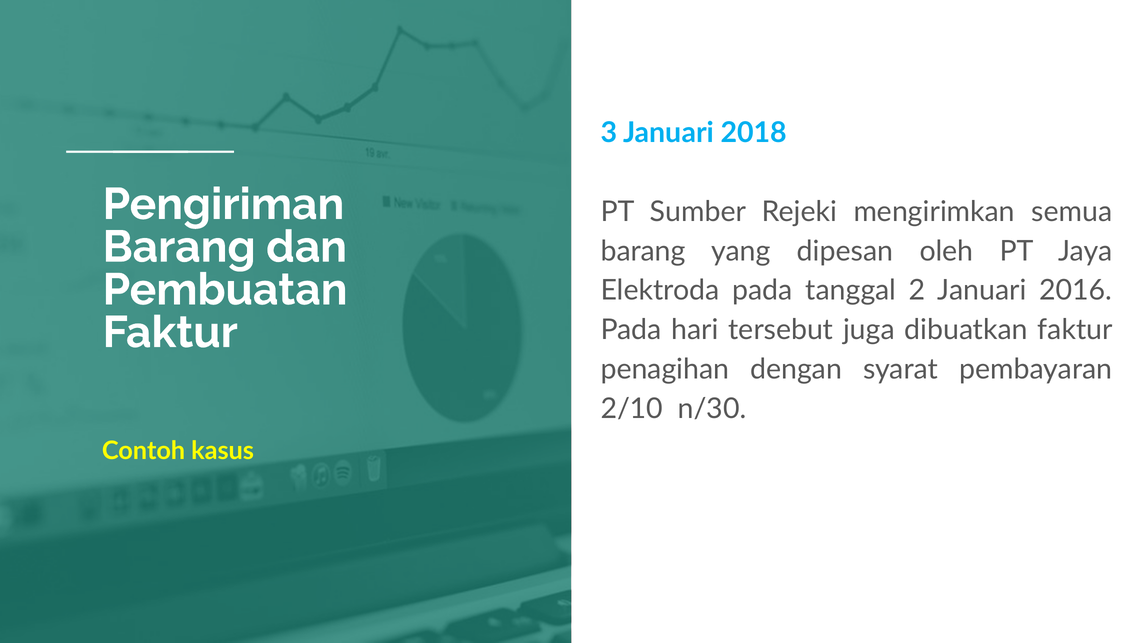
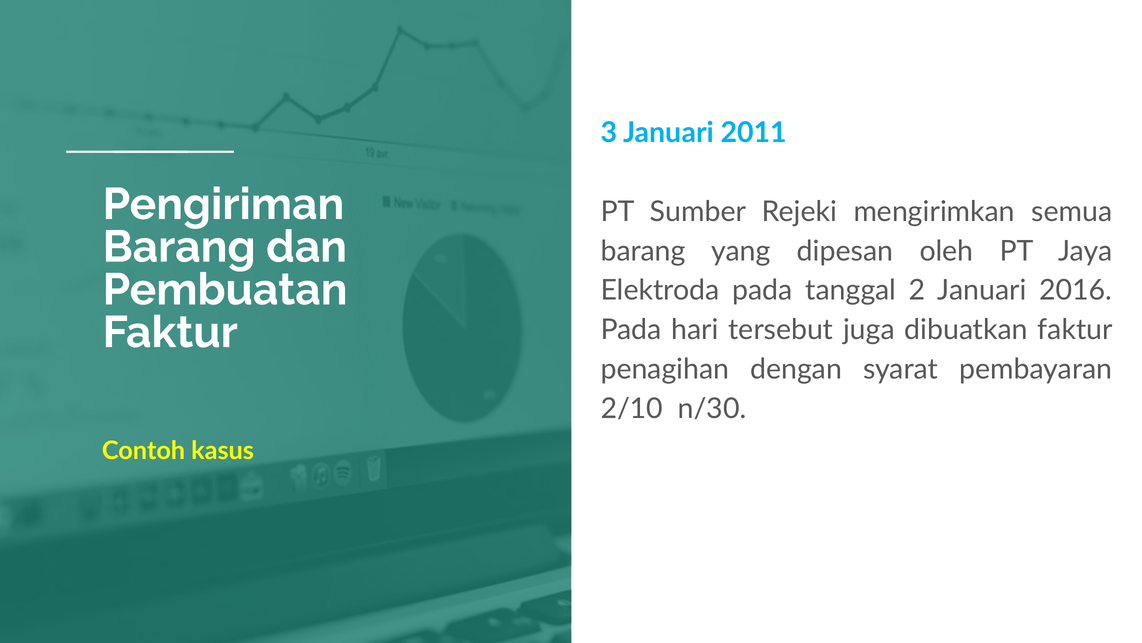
2018: 2018 -> 2011 (754, 133)
